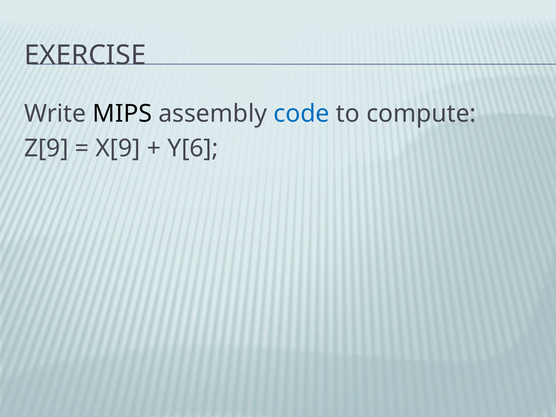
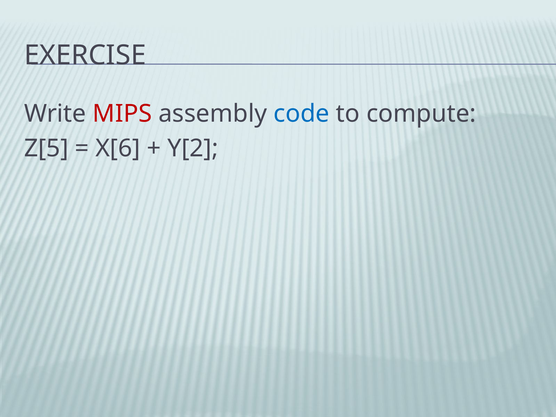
MIPS colour: black -> red (122, 114)
Z[9: Z[9 -> Z[5 (46, 148)
X[9: X[9 -> X[6 (118, 148)
Y[6: Y[6 -> Y[2 (193, 148)
